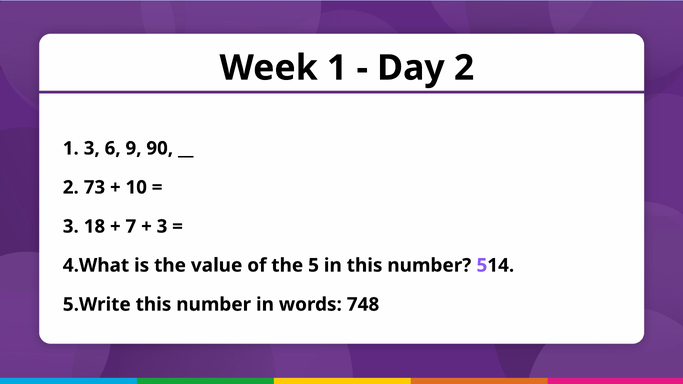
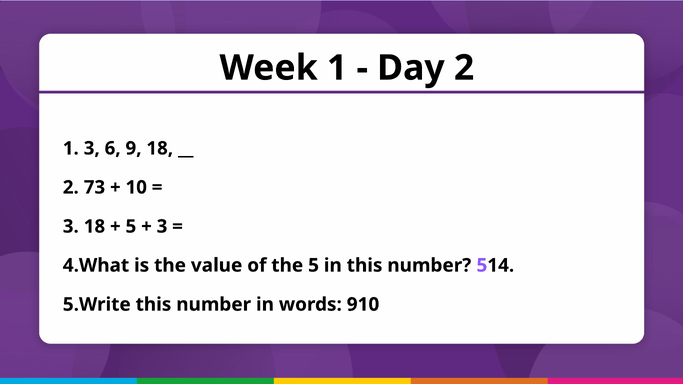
9 90: 90 -> 18 (160, 148)
7: 7 -> 5 (131, 227)
748: 748 -> 910 (363, 305)
